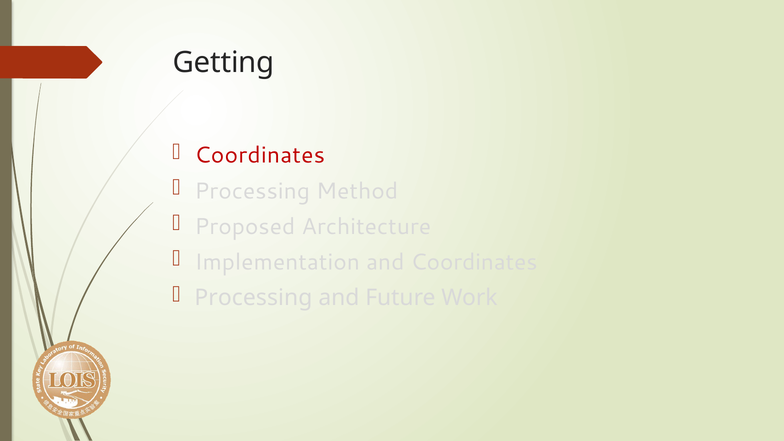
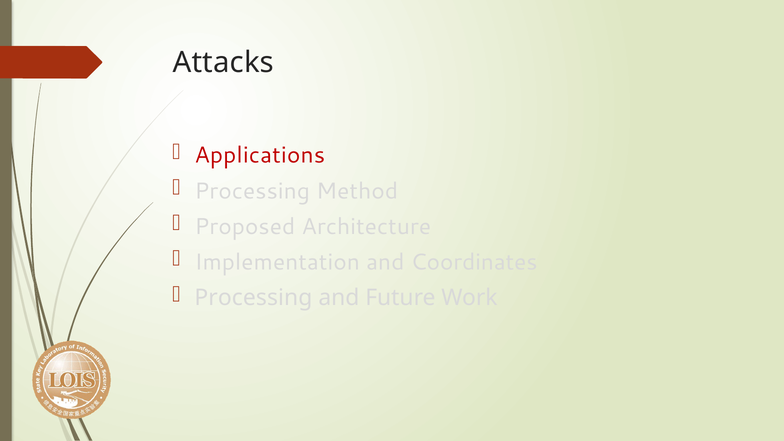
Getting: Getting -> Attacks (223, 63)
Coordinates: Coordinates -> Applications (260, 155)
